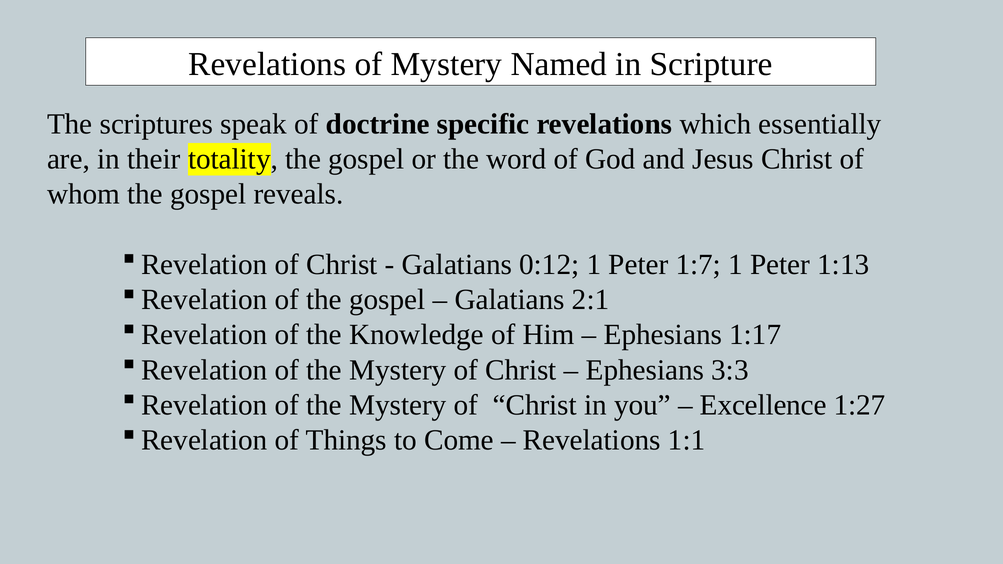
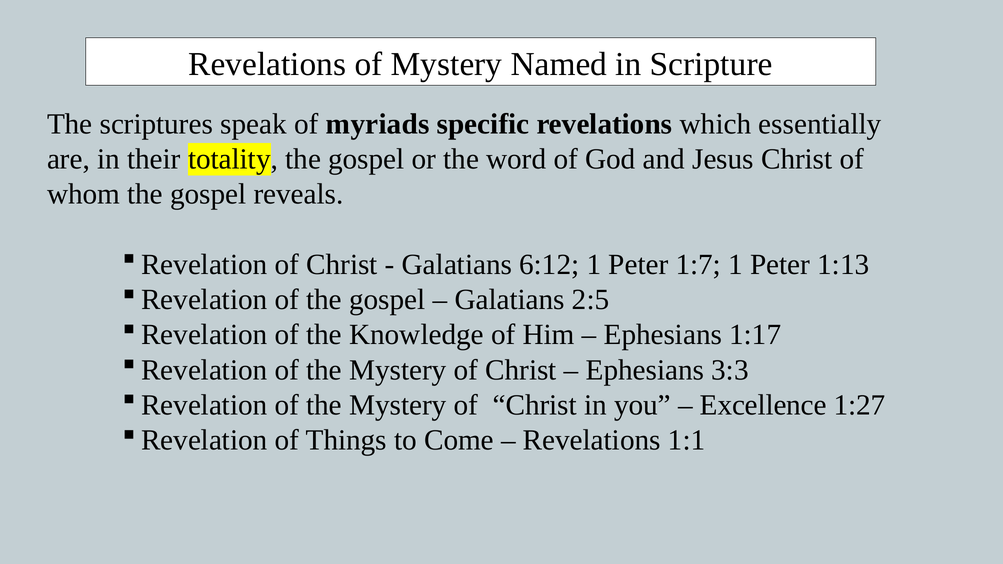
doctrine: doctrine -> myriads (378, 124)
0:12: 0:12 -> 6:12 (549, 265)
2:1: 2:1 -> 2:5 (591, 300)
